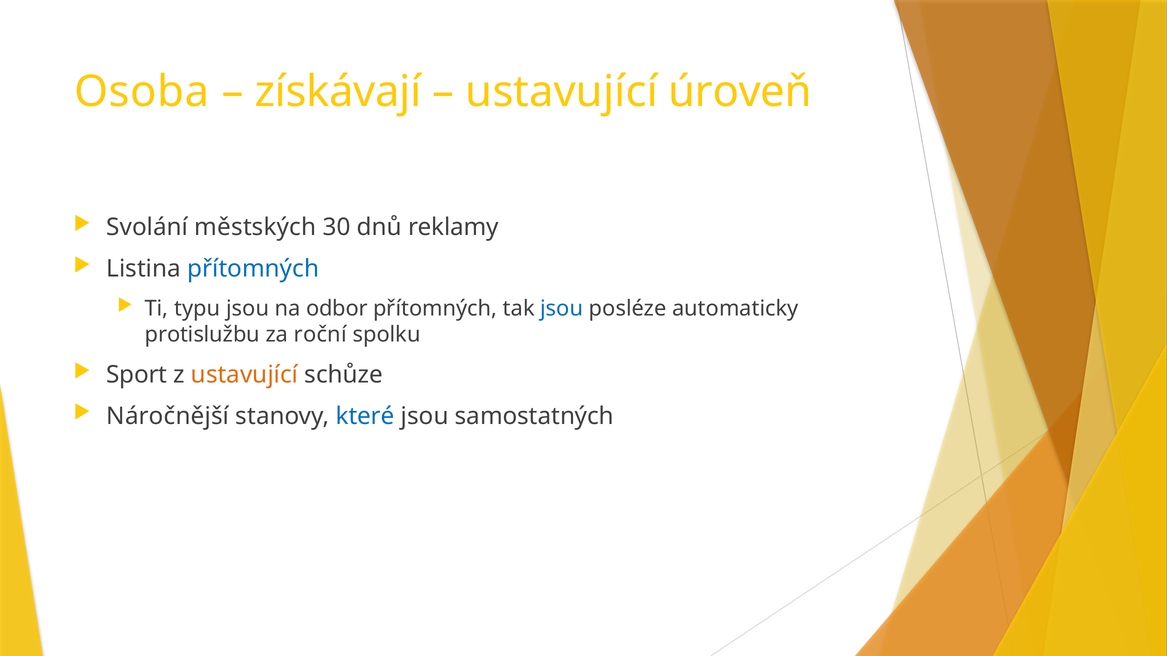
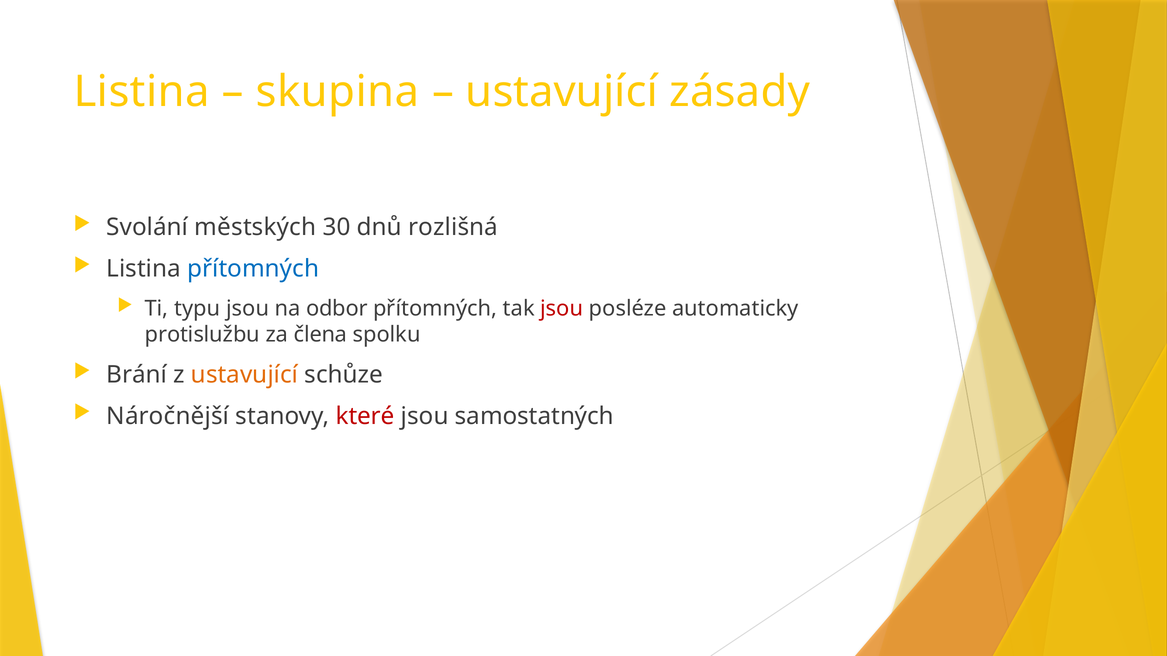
Osoba: Osoba -> Listina (142, 92)
získávají: získávají -> skupina (338, 92)
úroveň: úroveň -> zásady (740, 92)
reklamy: reklamy -> rozlišná (453, 228)
jsou colour: blue -> red (562, 309)
roční: roční -> člena (321, 335)
Sport: Sport -> Brání (137, 375)
které colour: blue -> red (365, 416)
